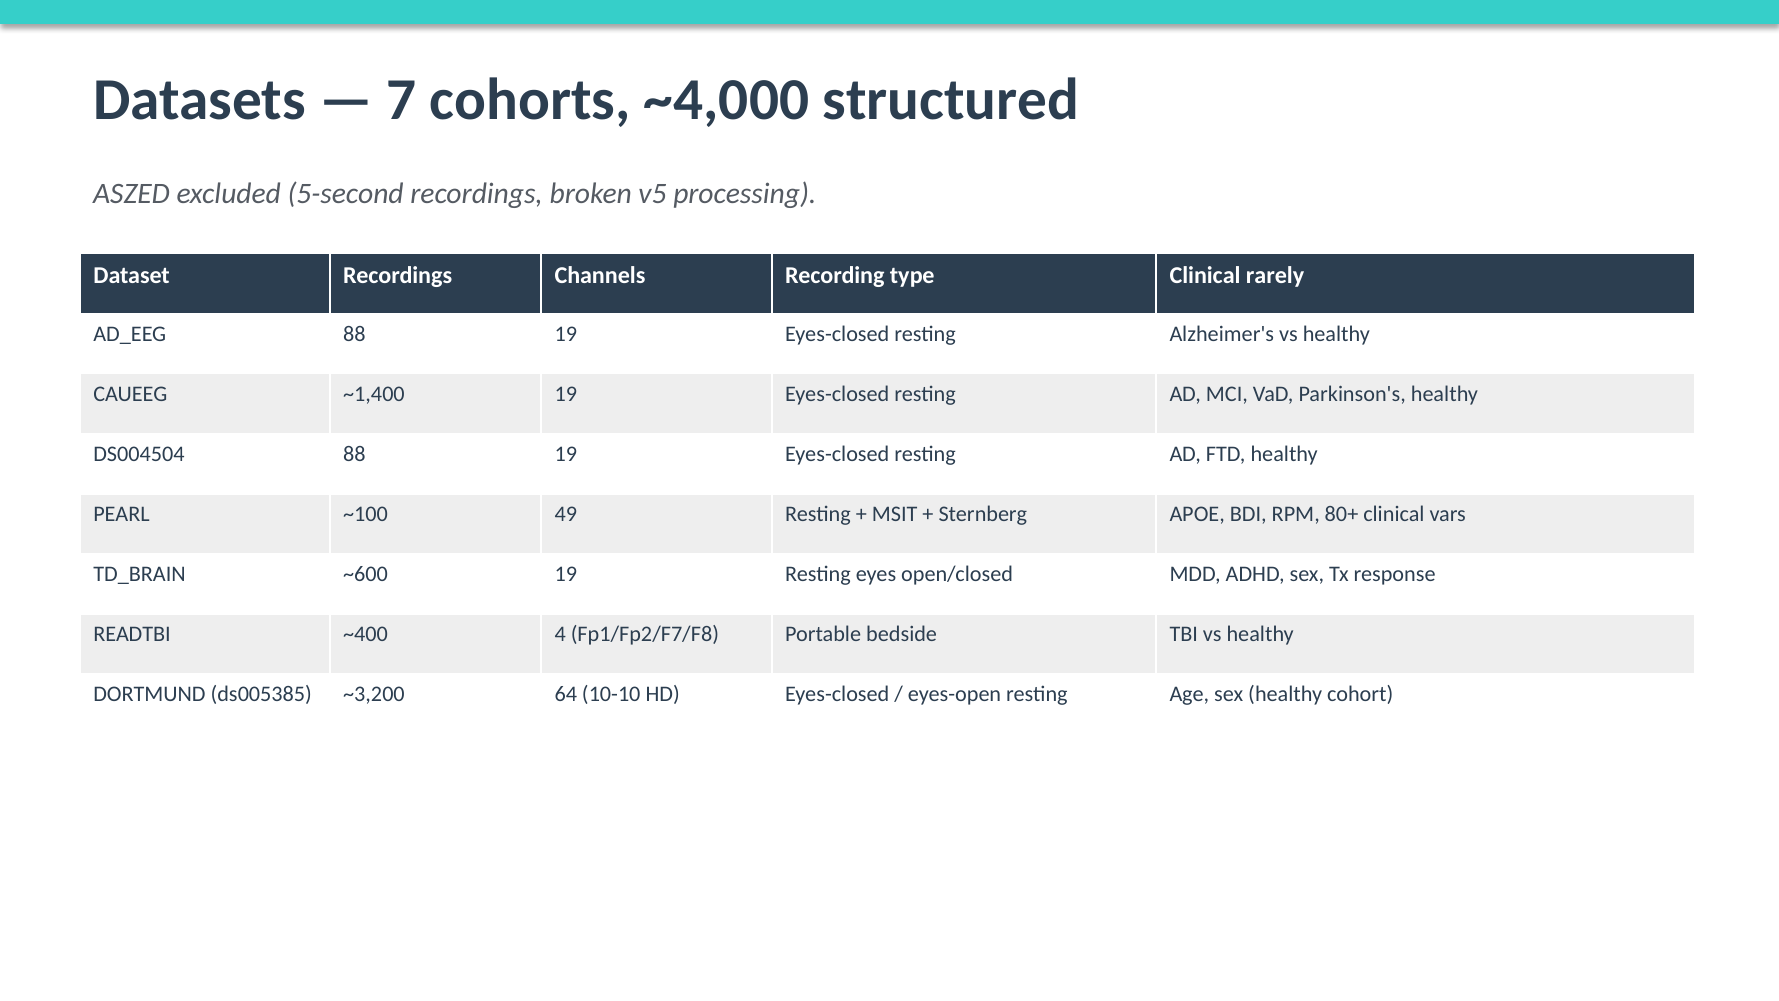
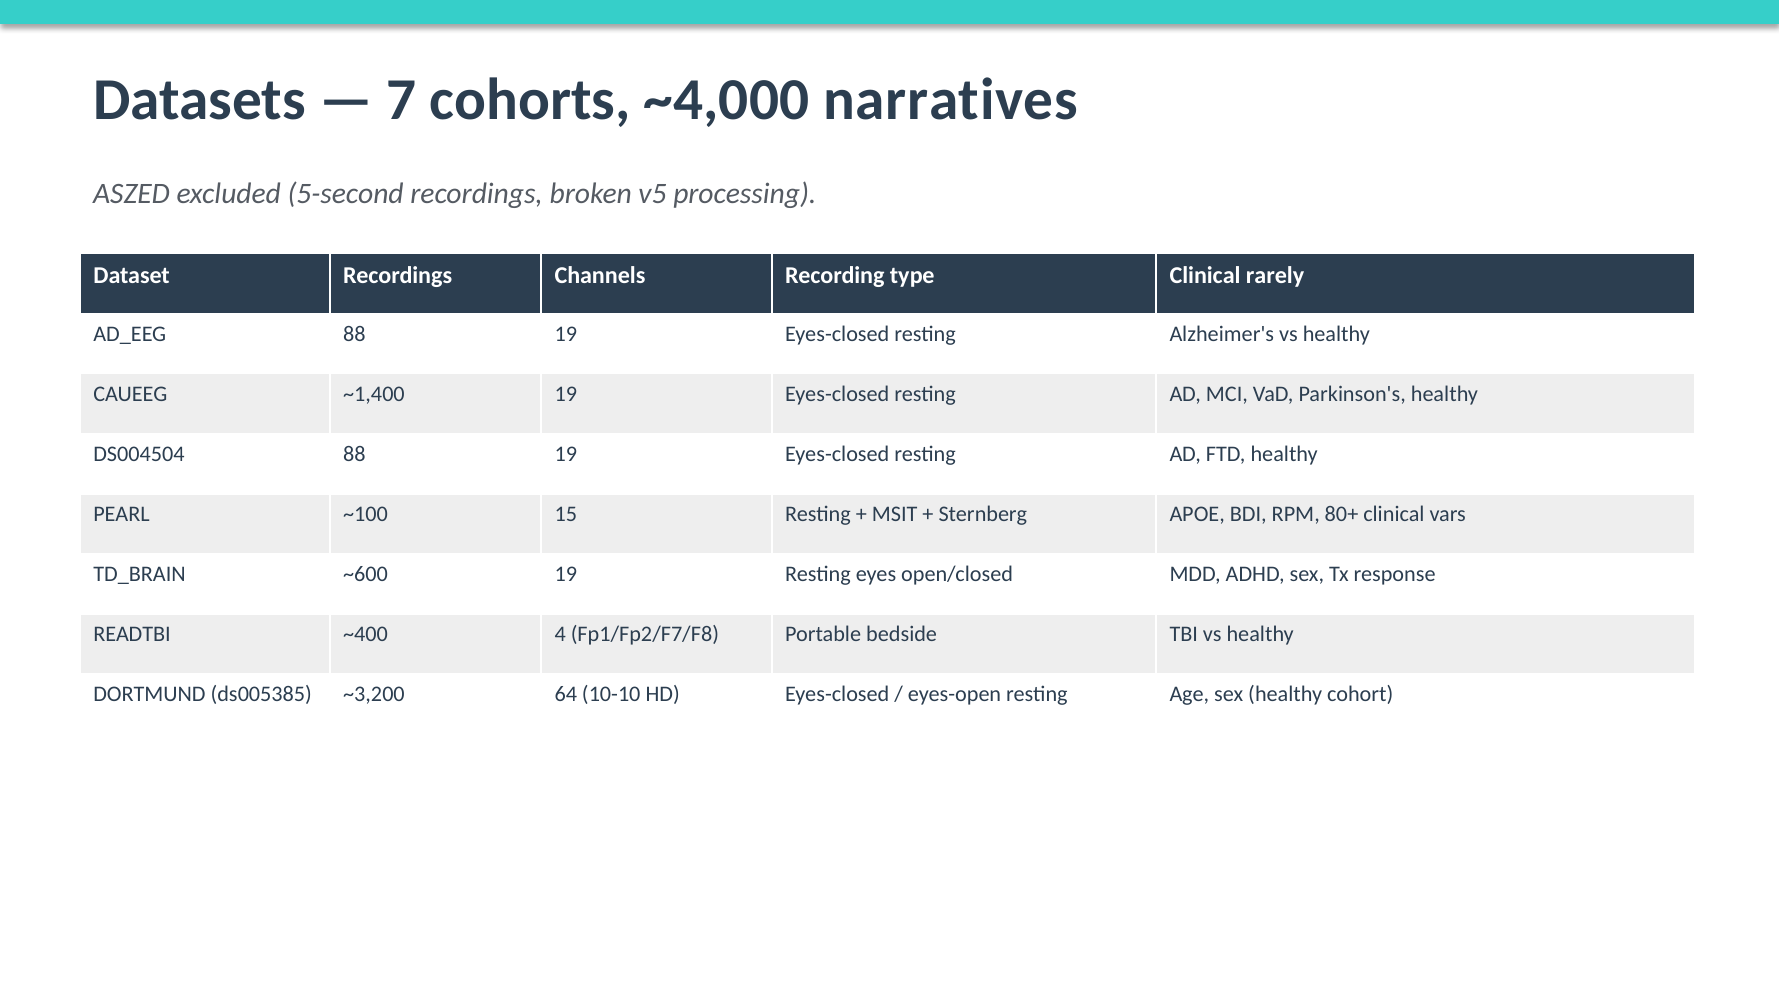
structured: structured -> narratives (951, 100)
49: 49 -> 15 (566, 514)
